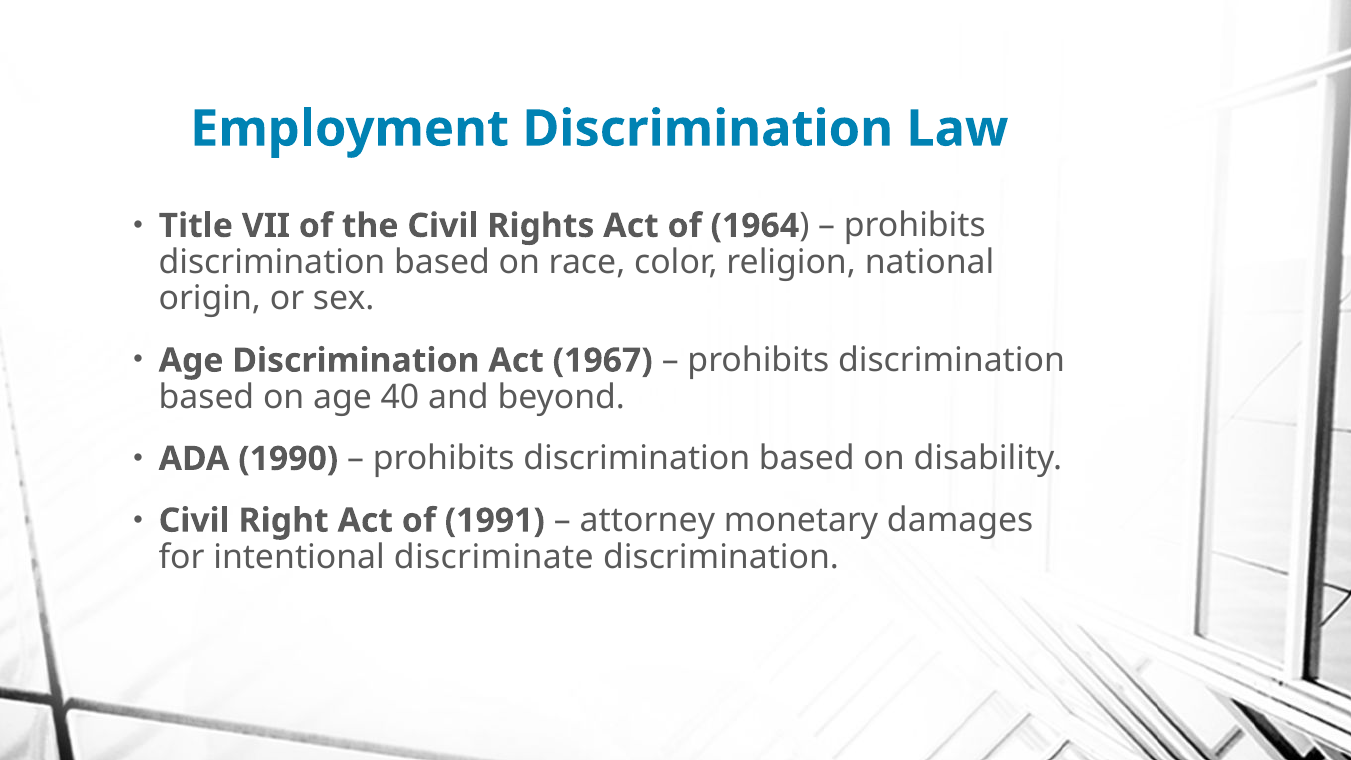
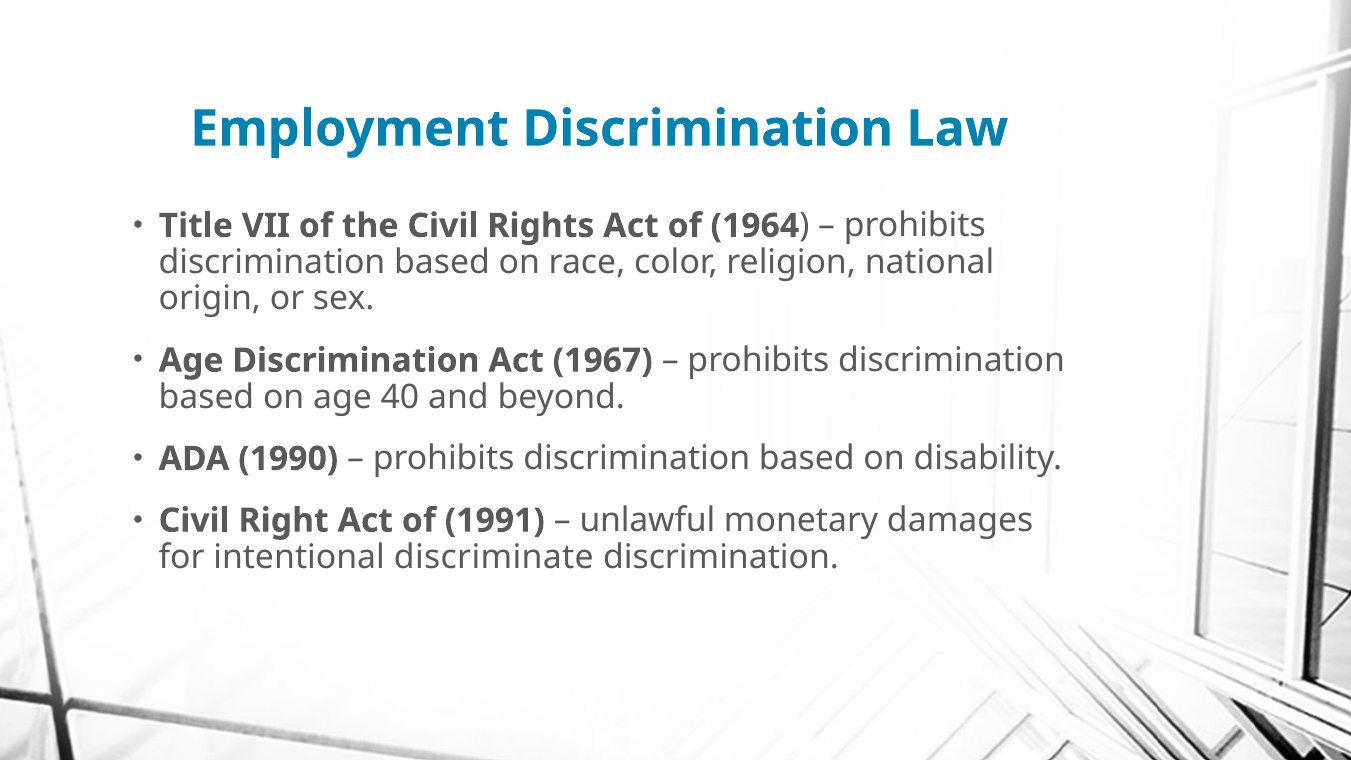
attorney: attorney -> unlawful (647, 521)
